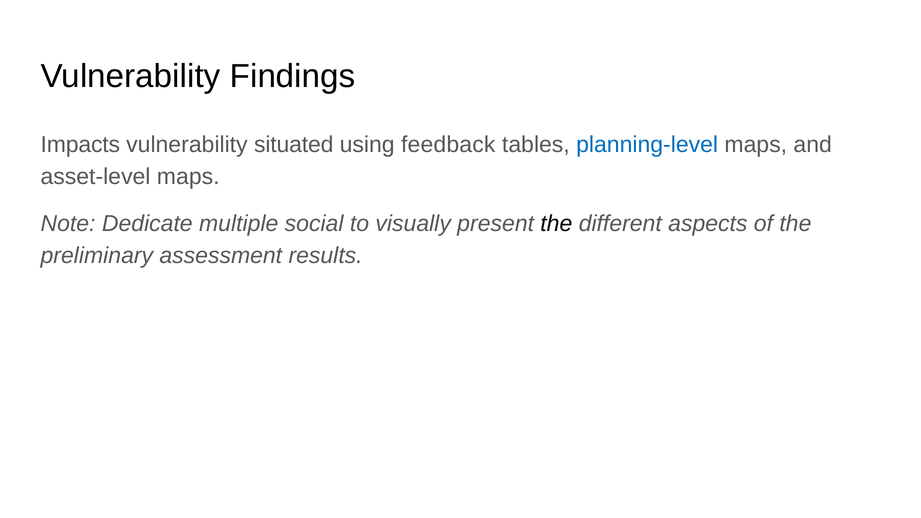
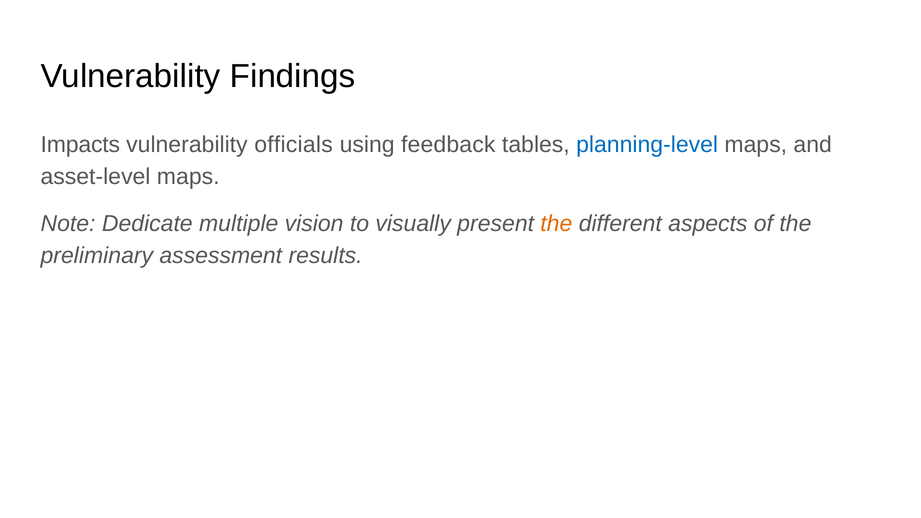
situated: situated -> officials (294, 145)
social: social -> vision (314, 224)
the colour: black -> orange (556, 224)
